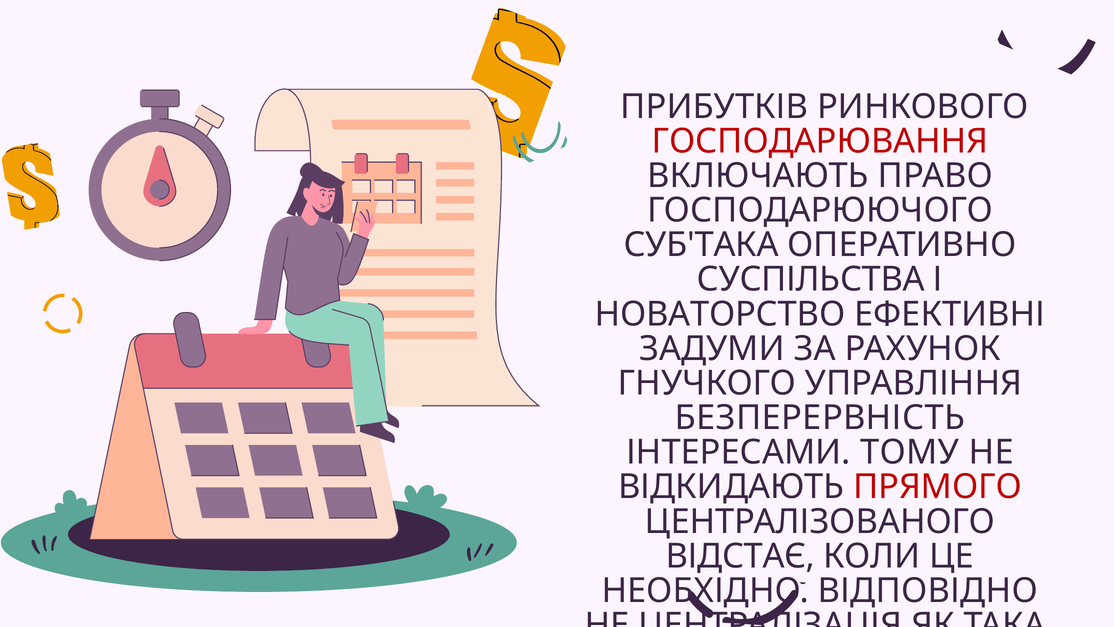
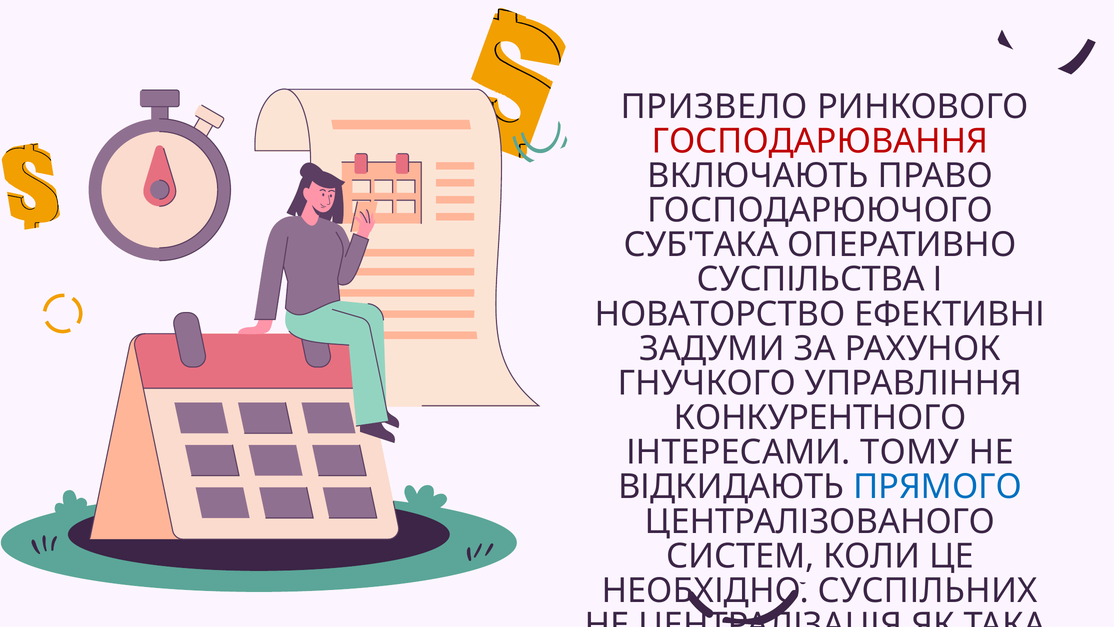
ПРИБУТКІВ: ПРИБУТКІВ -> ПРИЗВЕЛО (714, 107)
БЕЗПЕРЕРВНІСТЬ: БЕЗПЕРЕРВНІСТЬ -> КОНКУРЕНТНОГО (820, 418)
ПРЯМОГО colour: red -> blue (938, 487)
ВІДСТАЄ: ВІДСТАЄ -> СИСТЕМ (740, 556)
ВІДПОВІДНО: ВІДПОВІДНО -> СУСПІЛЬНИХ (928, 590)
